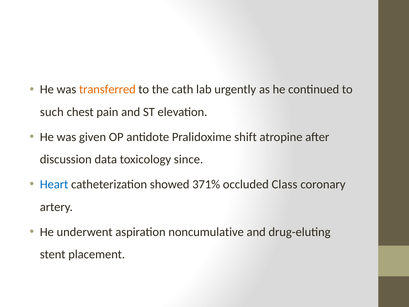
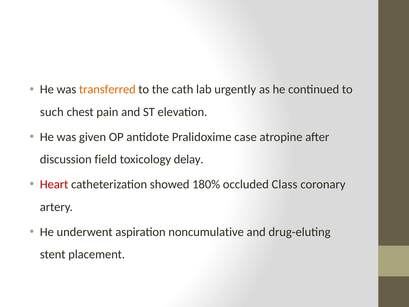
shift: shift -> case (246, 137)
data: data -> field (106, 159)
since: since -> delay (189, 159)
Heart colour: blue -> red (54, 184)
371%: 371% -> 180% (206, 184)
